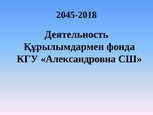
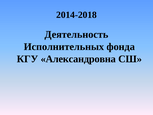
2045-2018: 2045-2018 -> 2014-2018 (76, 15)
Құрылымдармен: Құрылымдармен -> Исполнительных (64, 47)
